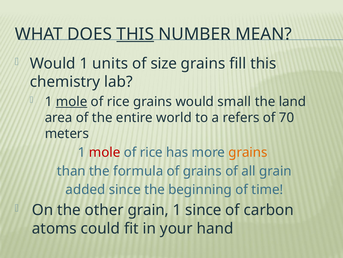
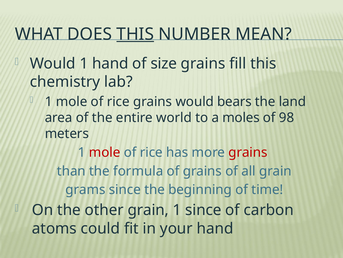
1 units: units -> hand (110, 63)
mole underline: present -> none (72, 101)
small: small -> bears (234, 101)
refers: refers -> moles (241, 117)
70: 70 -> 98 (287, 117)
grains colour: orange -> red (248, 152)
added: added -> grams (85, 189)
